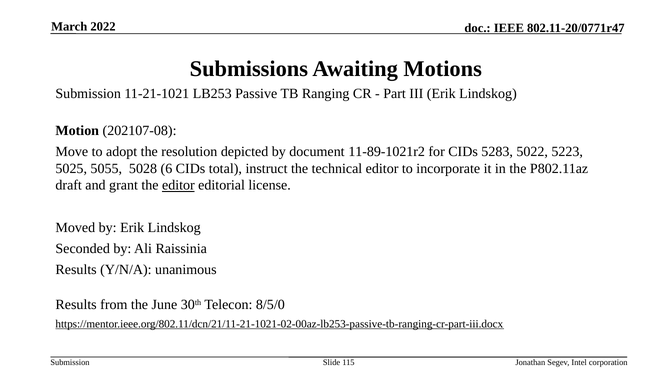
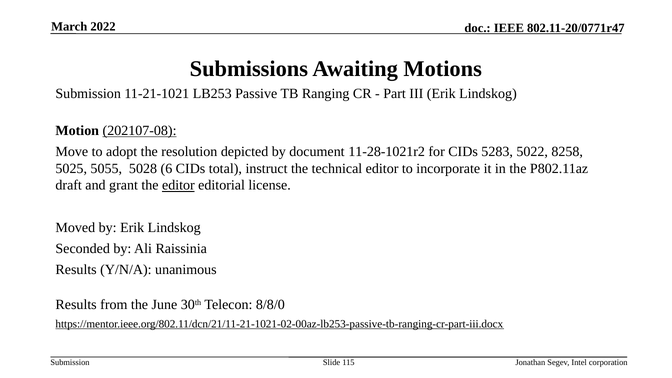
202107-08 underline: none -> present (140, 131)
11-89-1021r2: 11-89-1021r2 -> 11-28-1021r2 (387, 152)
5223: 5223 -> 8258 (567, 152)
8/5/0: 8/5/0 -> 8/8/0 (270, 305)
